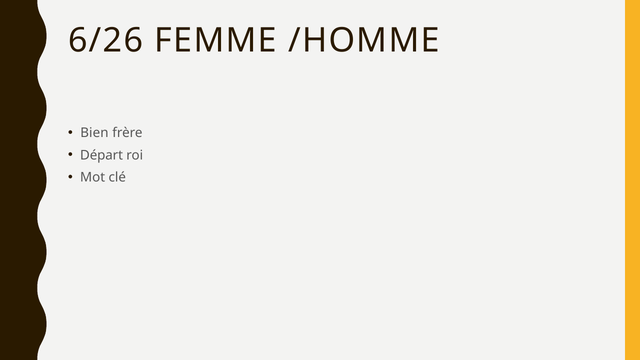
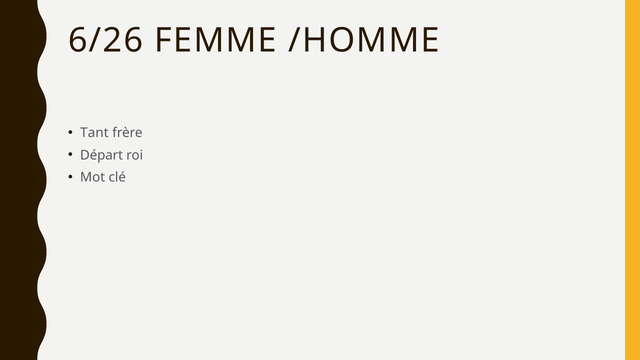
Bien: Bien -> Tant (94, 133)
